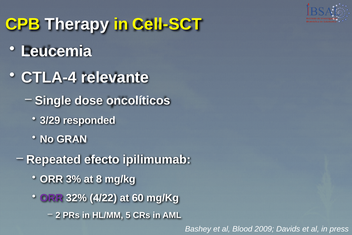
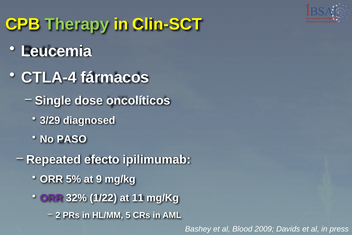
Therapy colour: white -> light green (77, 24)
Cell-SCT: Cell-SCT -> Clin-SCT (167, 24)
relevante: relevante -> fármacos (115, 77)
responded: responded -> diagnosed (89, 120)
GRAN: GRAN -> PASO (72, 139)
3%: 3% -> 5% (73, 179)
8: 8 -> 9 (99, 179)
4/22: 4/22 -> 1/22 (103, 198)
60: 60 -> 11 (138, 198)
